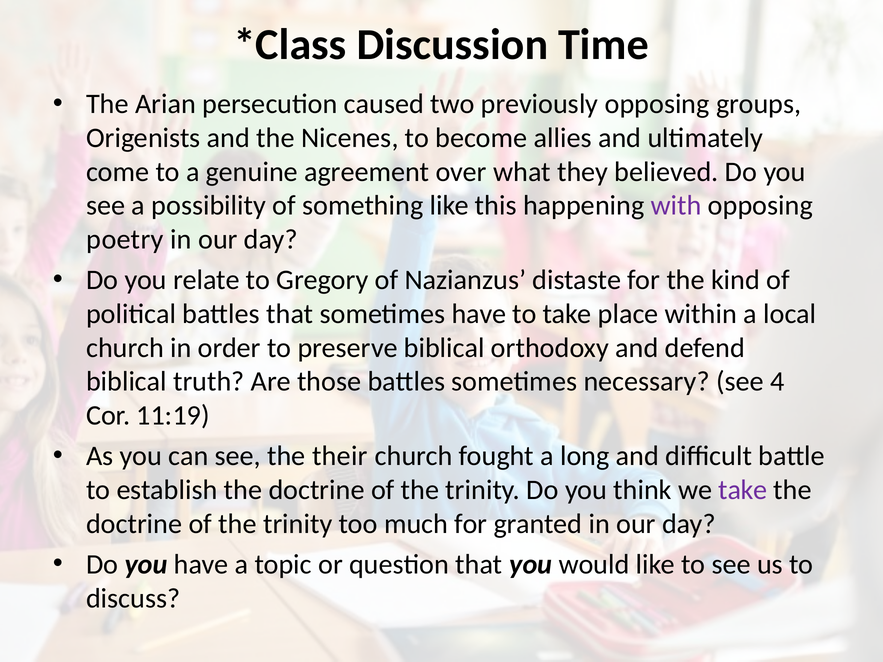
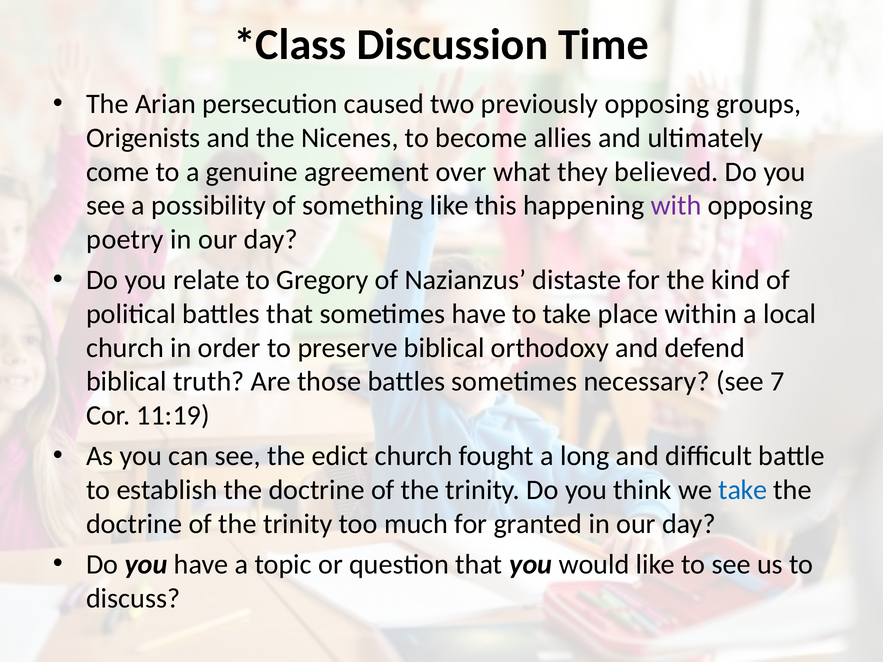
4: 4 -> 7 (777, 382)
their: their -> edict (340, 456)
take colour: purple -> blue (743, 490)
